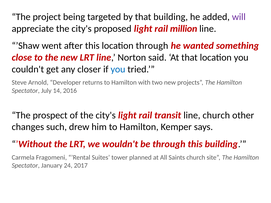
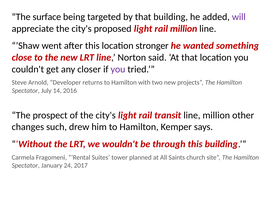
project: project -> surface (47, 17)
location through: through -> stronger (152, 46)
you colour: blue -> purple (118, 69)
line church: church -> million (216, 115)
